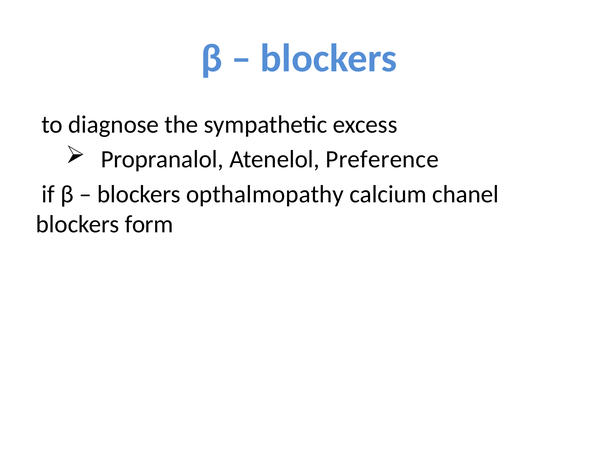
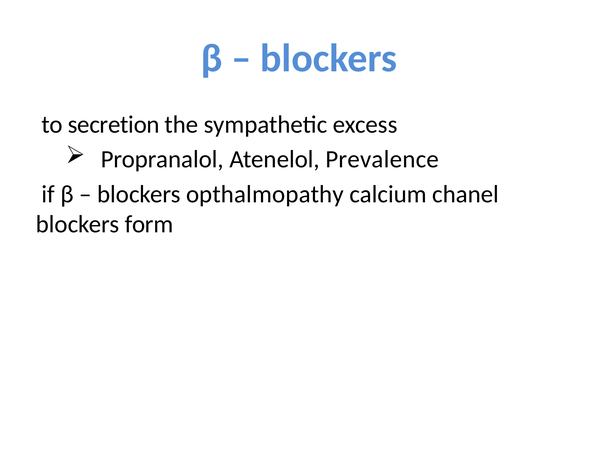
diagnose: diagnose -> secretion (114, 124)
Preference: Preference -> Prevalence (382, 159)
